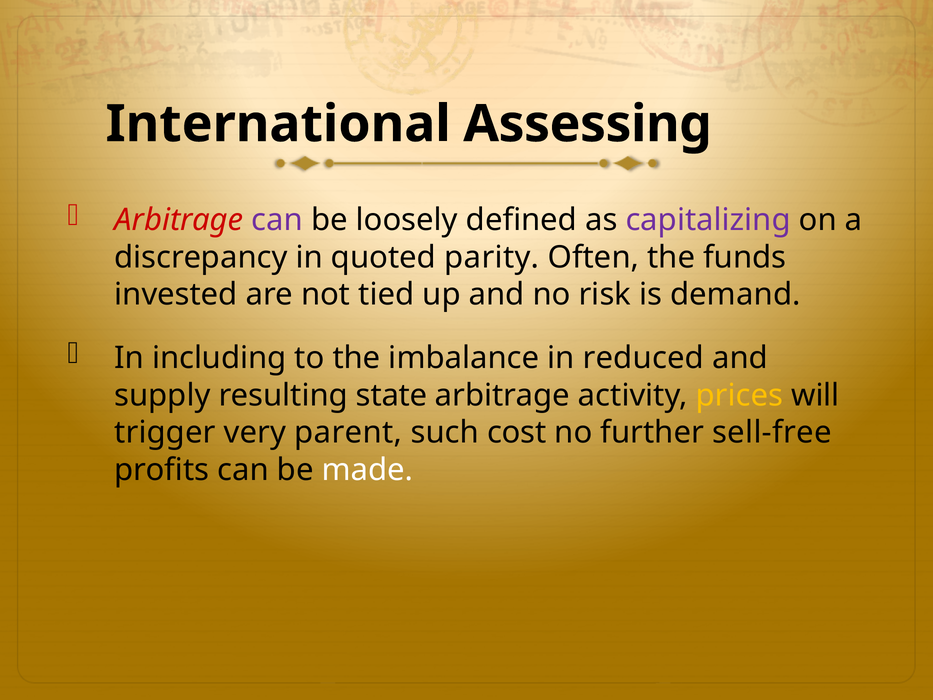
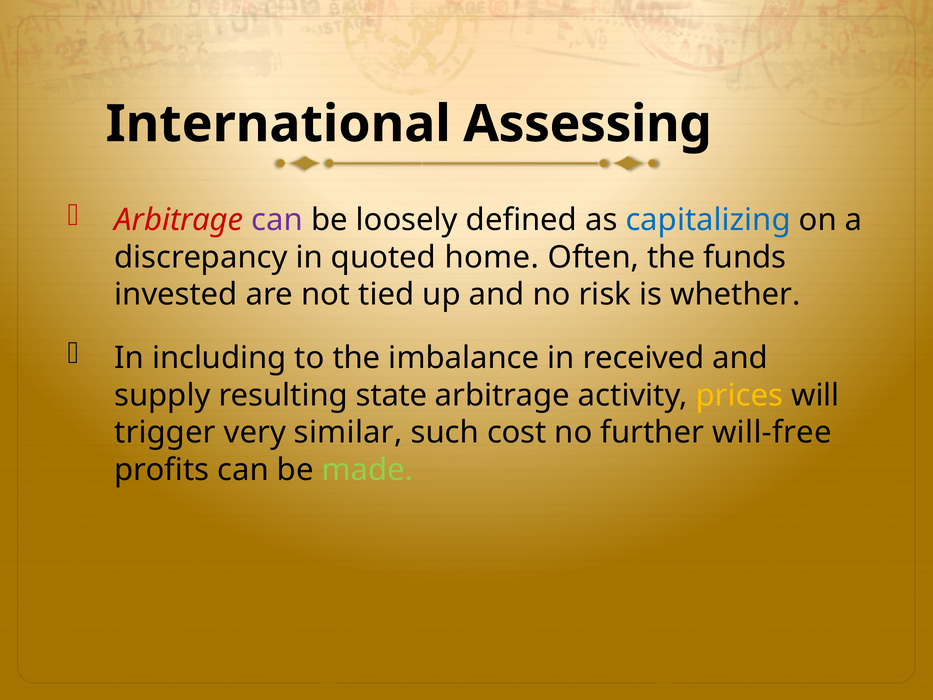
capitalizing colour: purple -> blue (708, 220)
parity: parity -> home (492, 257)
demand: demand -> whether (735, 295)
reduced: reduced -> received (644, 358)
parent: parent -> similar (348, 432)
sell-free: sell-free -> will-free (772, 432)
made colour: white -> light green (368, 470)
